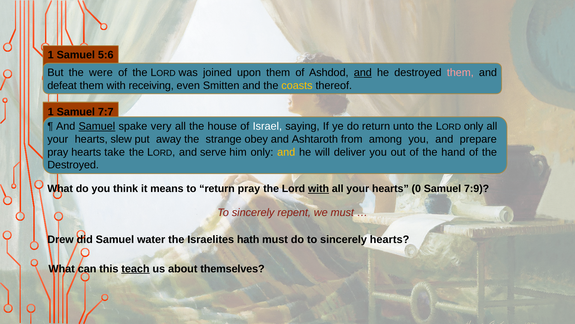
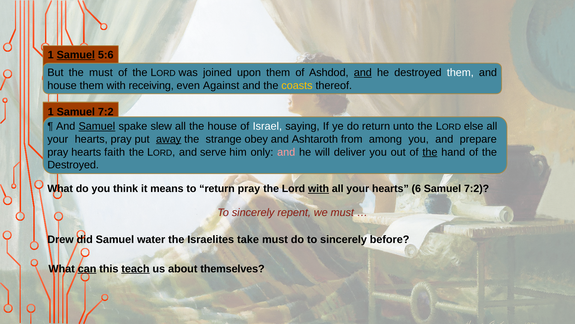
Samuel underline: none -> present (76, 55)
the were: were -> must (101, 72)
them colour: pink -> white (460, 72)
defeat: defeat -> house (62, 85)
Smitten: Smitten -> Against (221, 85)
1 Samuel 7:7: 7:7 -> 7:2 (106, 112)
very: very -> slew (161, 126)
only: only -> else (474, 126)
hearts slew: slew -> pray (121, 139)
away underline: none -> present (169, 139)
take: take -> faith (115, 152)
and colour: yellow -> pink (286, 152)
the underline: none -> present (430, 152)
0: 0 -> 6 (416, 188)
7:9: 7:9 -> 7:2 (477, 188)
hath: hath -> take (248, 239)
sincerely hearts: hearts -> before (390, 239)
can underline: none -> present (87, 268)
